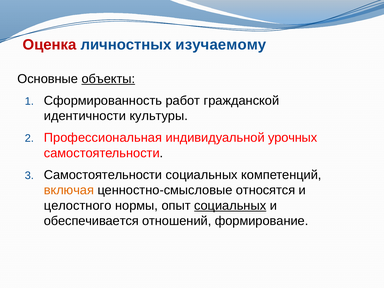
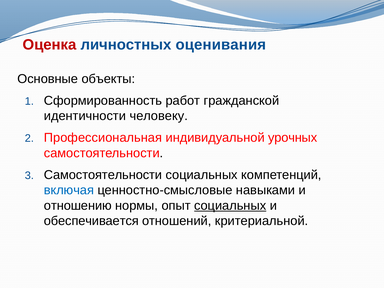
изучаемому: изучаемому -> оценивания (221, 45)
объекты underline: present -> none (108, 79)
культуры: культуры -> человеку (159, 116)
включая colour: orange -> blue (69, 190)
относятся: относятся -> навыками (266, 190)
целостного: целостного -> отношению (78, 206)
формирование: формирование -> критериальной (262, 221)
